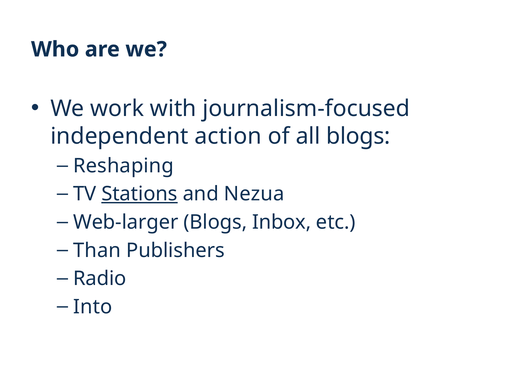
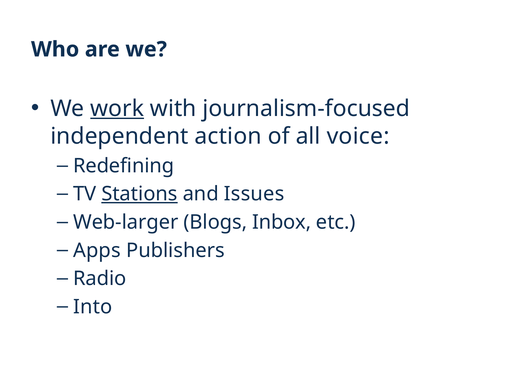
work underline: none -> present (117, 108)
all blogs: blogs -> voice (358, 136)
Reshaping: Reshaping -> Redefining (124, 166)
Nezua: Nezua -> Issues (254, 194)
Than: Than -> Apps (97, 250)
